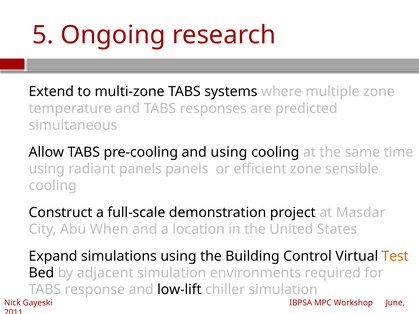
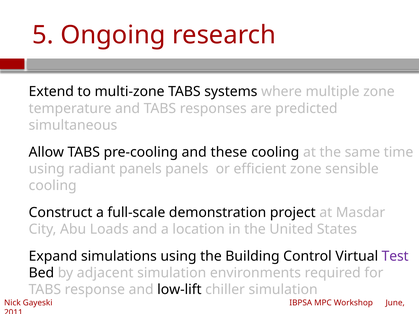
and using: using -> these (229, 152)
When: When -> Loads (109, 229)
Test colour: orange -> purple (395, 256)
